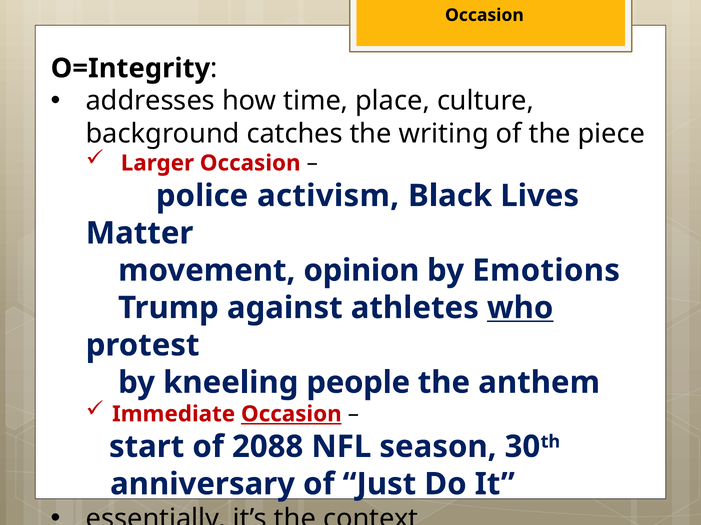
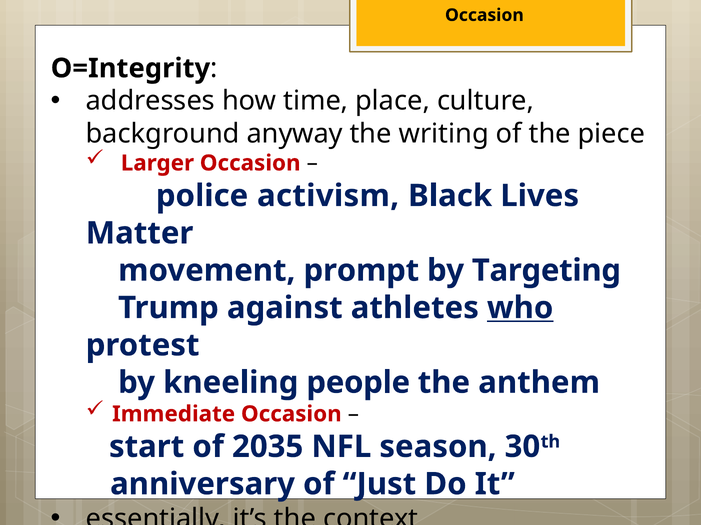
catches: catches -> anyway (295, 134)
opinion: opinion -> prompt (361, 271)
Emotions: Emotions -> Targeting (546, 271)
Occasion underline: present -> none (291, 415)
2088: 2088 -> 2035 (268, 447)
